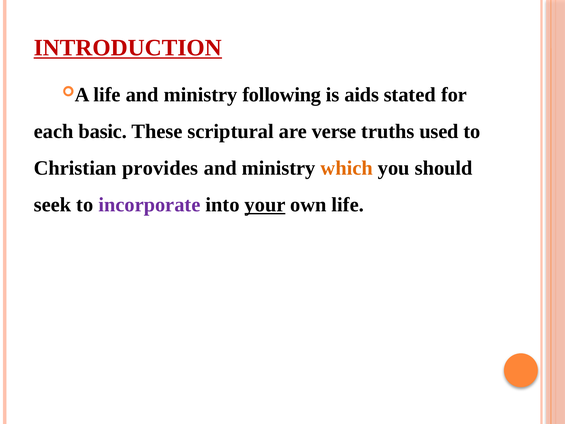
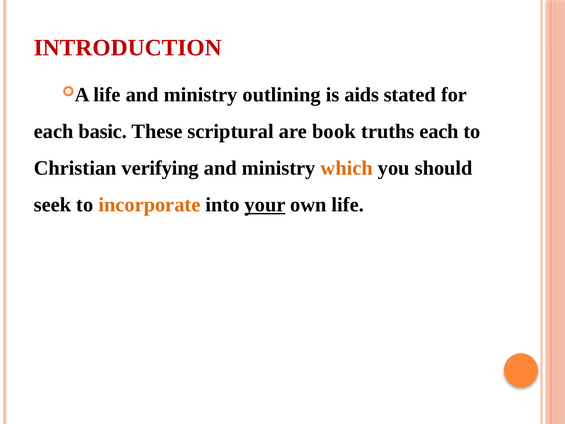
INTRODUCTION underline: present -> none (128, 48)
following: following -> outlining (282, 95)
verse: verse -> book (334, 131)
truths used: used -> each (439, 131)
provides: provides -> verifying (160, 168)
incorporate colour: purple -> orange (149, 205)
